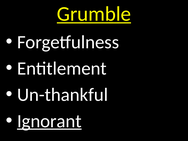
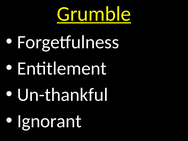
Ignorant underline: present -> none (49, 121)
